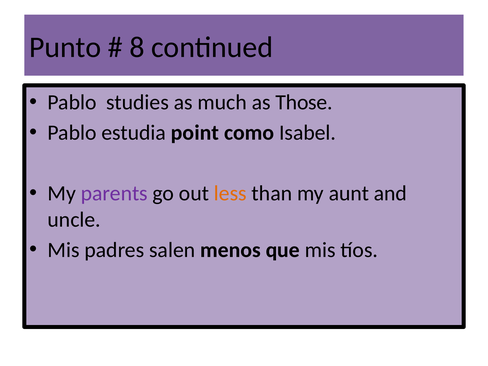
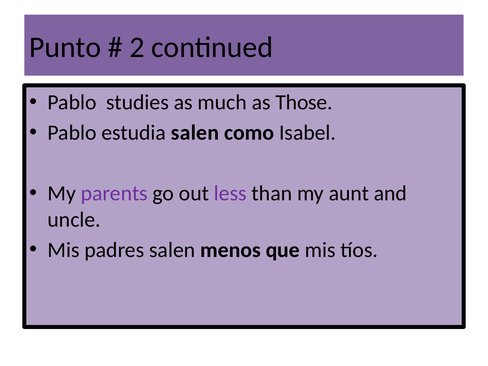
8: 8 -> 2 (137, 47)
estudia point: point -> salen (195, 133)
less colour: orange -> purple (230, 193)
